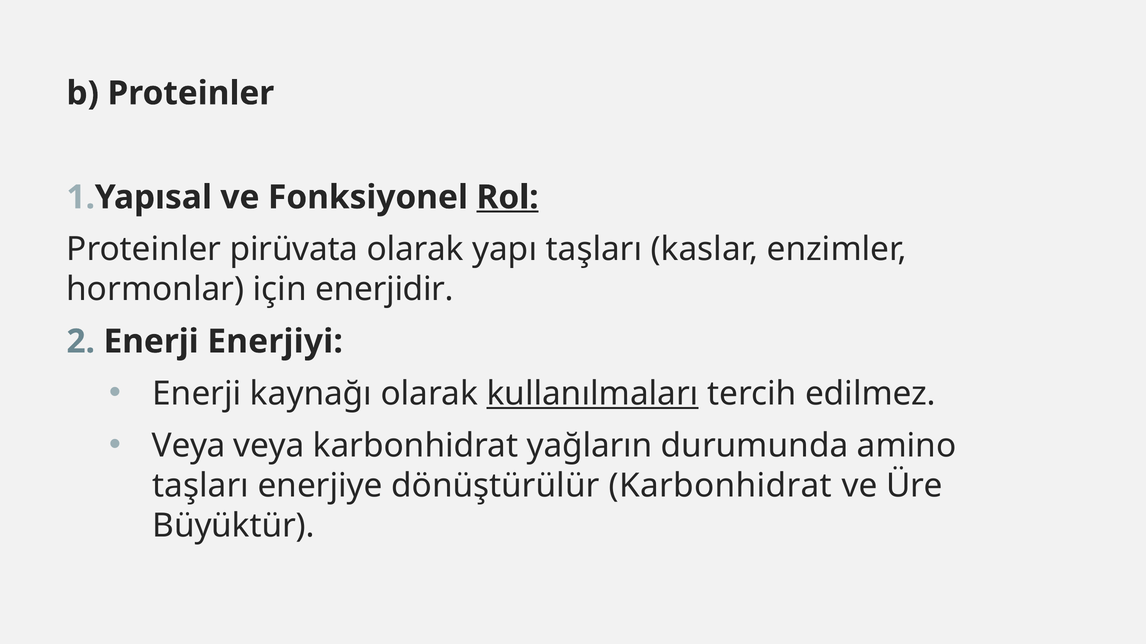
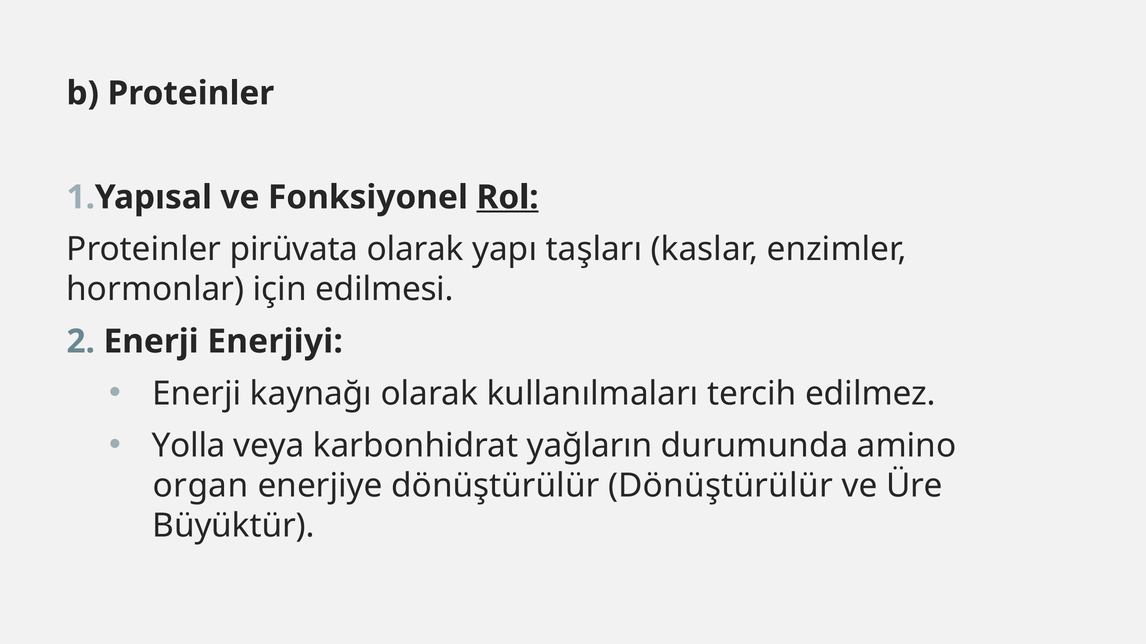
enerjidir: enerjidir -> edilmesi (385, 290)
kullanılmaları underline: present -> none (593, 394)
Veya: Veya -> Yolla (189, 446)
taşları: taşları -> organ (201, 486)
dönüştürülür Karbonhidrat: Karbonhidrat -> Dönüştürülür (720, 486)
